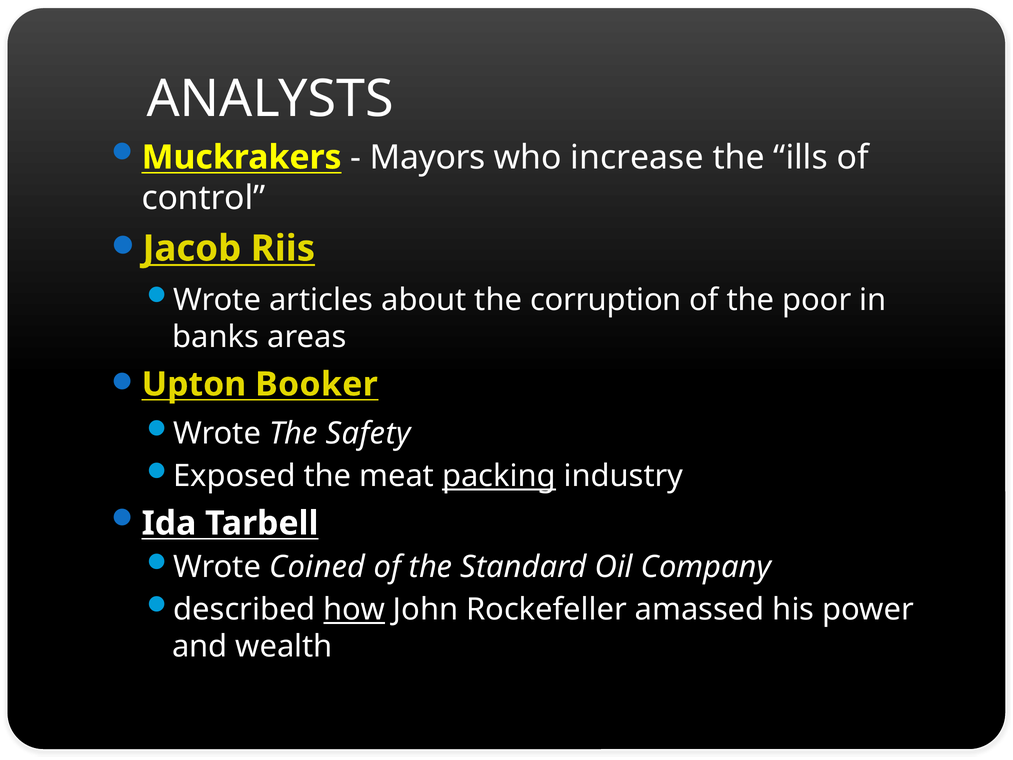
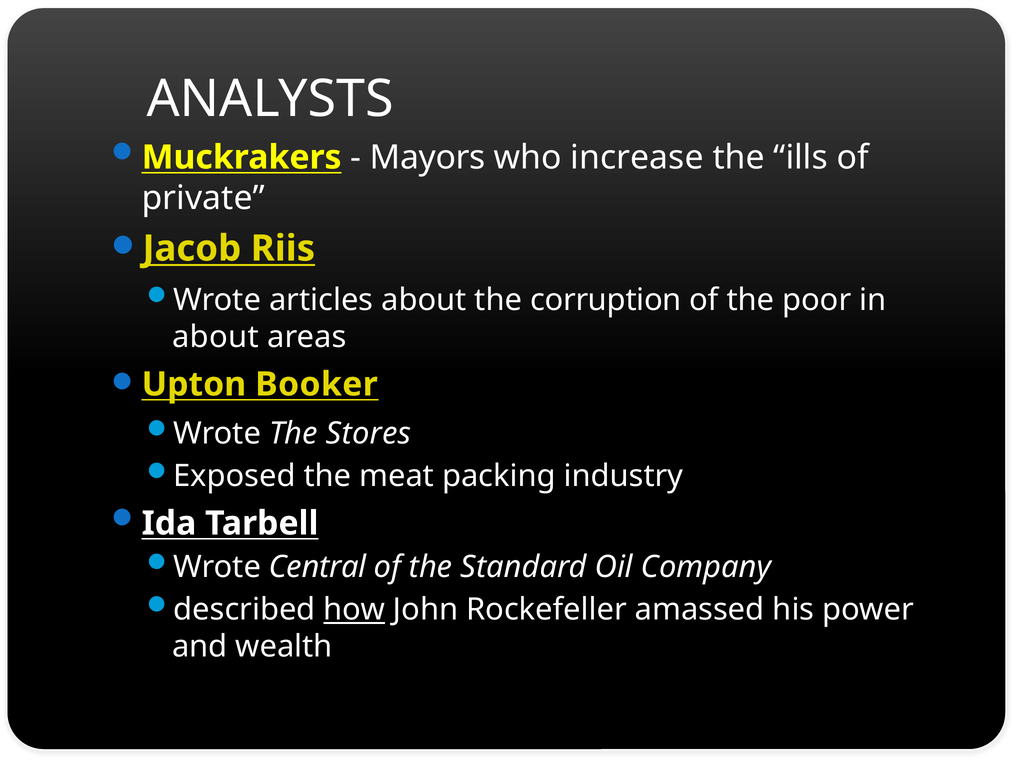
control: control -> private (203, 198)
banks: banks -> about (215, 337)
Safety: Safety -> Stores (368, 434)
packing underline: present -> none (499, 476)
Coined: Coined -> Central (318, 567)
